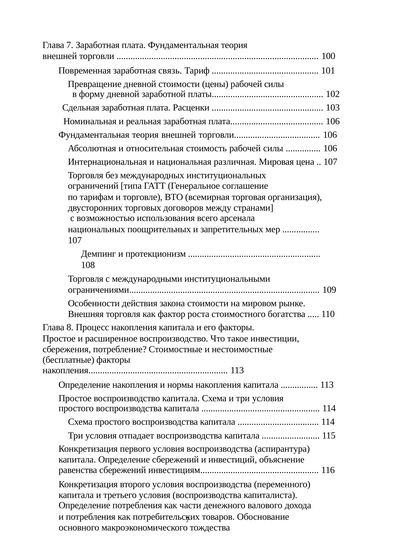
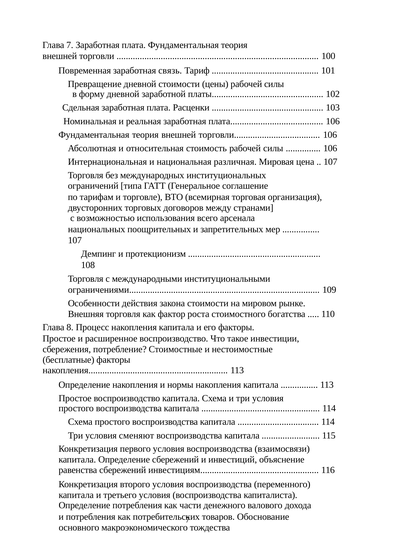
отпадает: отпадает -> сменяют (136, 435)
аспирантура: аспирантура -> взаимосвязи (282, 448)
